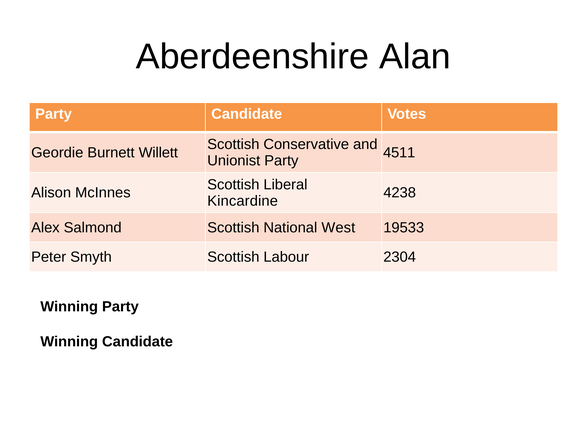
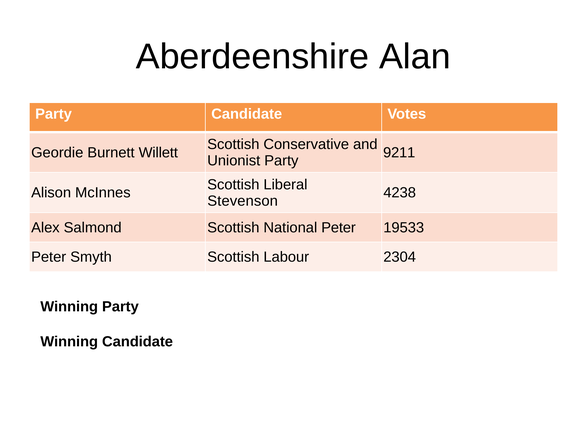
4511: 4511 -> 9211 (399, 153)
Kincardine: Kincardine -> Stevenson (243, 201)
National West: West -> Peter (339, 228)
